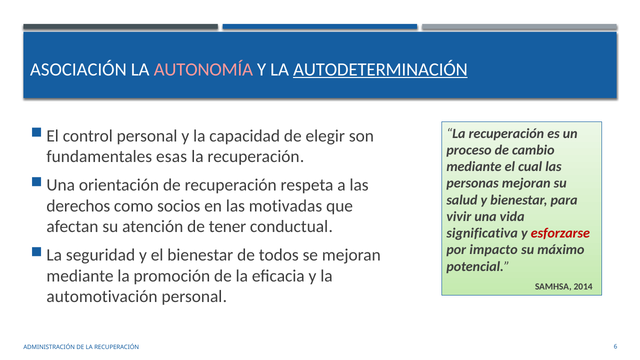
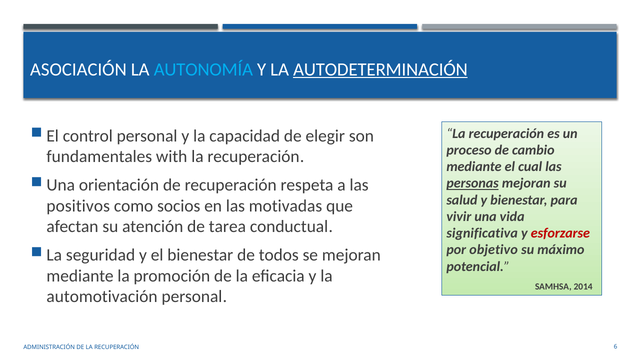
AUTONOMÍA colour: pink -> light blue (203, 69)
esas: esas -> with (172, 157)
personas underline: none -> present (473, 183)
derechos: derechos -> positivos (78, 206)
tener: tener -> tarea (227, 227)
impacto: impacto -> objetivo (494, 250)
